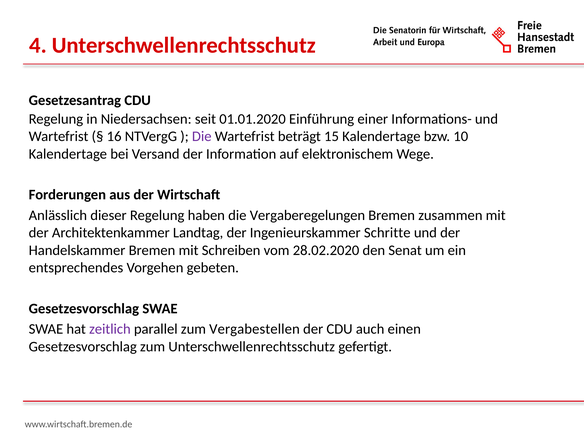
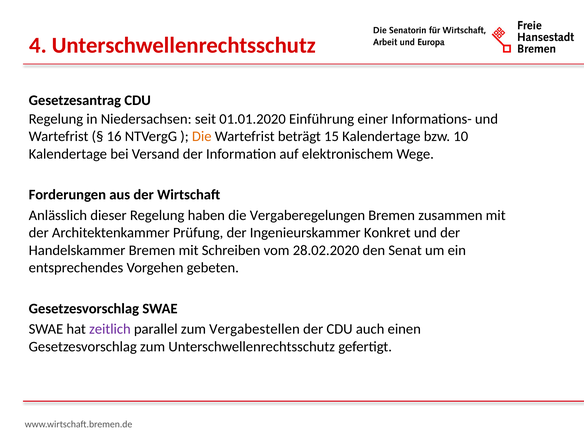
Die colour: purple -> orange (202, 136)
Landtag: Landtag -> Prüfung (198, 233)
Schritte: Schritte -> Konkret (387, 233)
